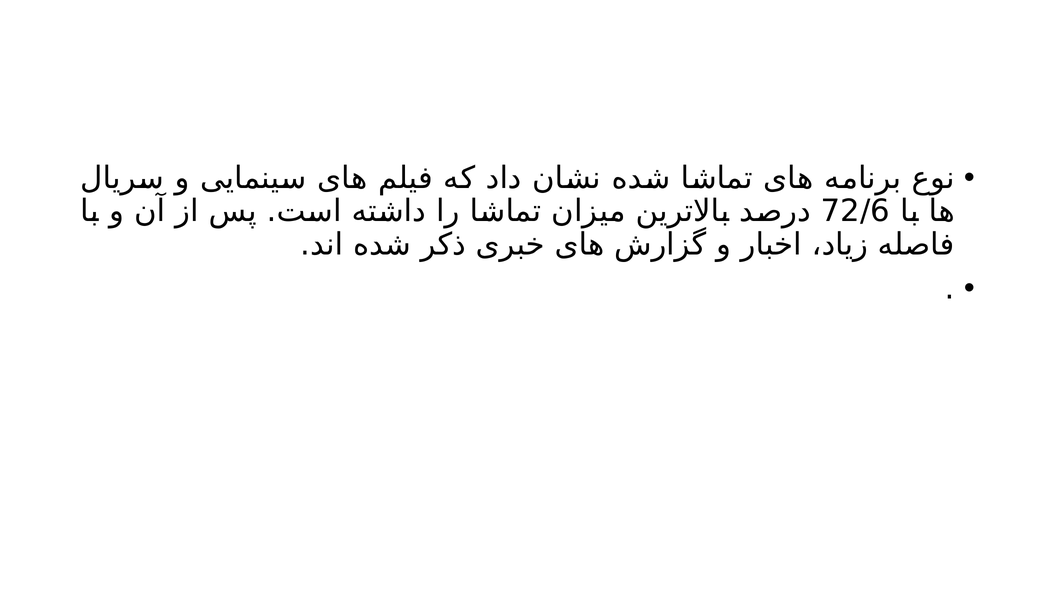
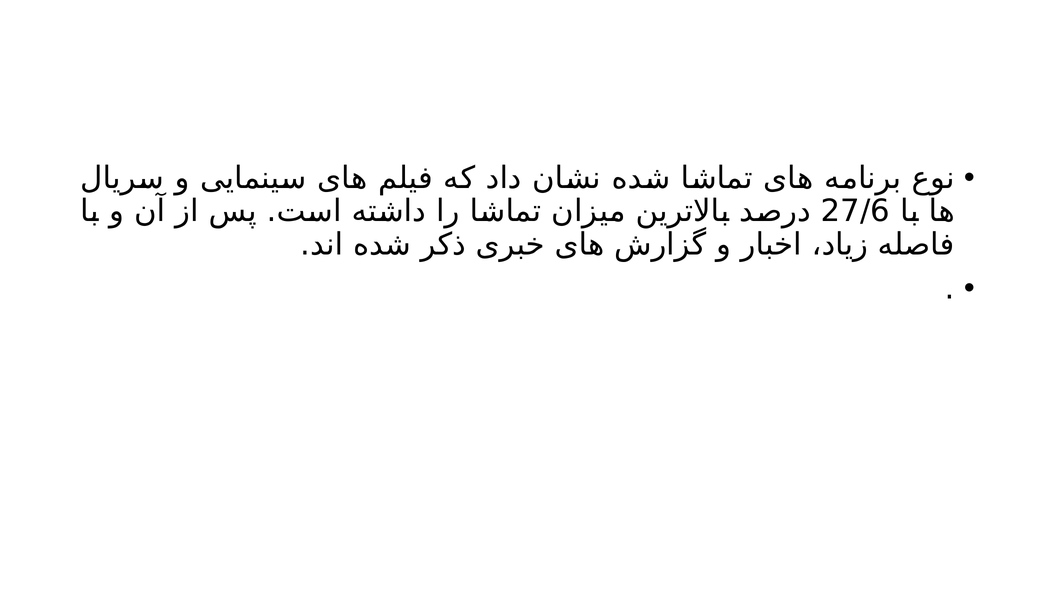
72/6: 72/6 -> 27/6 (855, 211)
